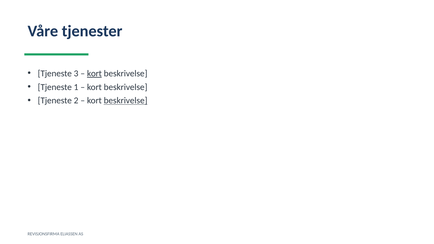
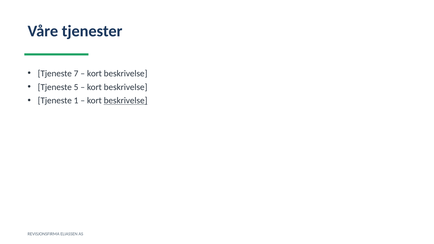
3: 3 -> 7 (76, 74)
kort underline: present -> none (94, 74)
1: 1 -> 5 (76, 87)
2: 2 -> 1 (76, 101)
